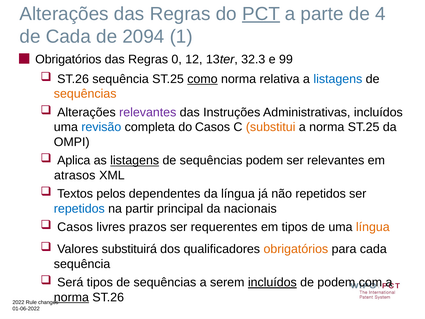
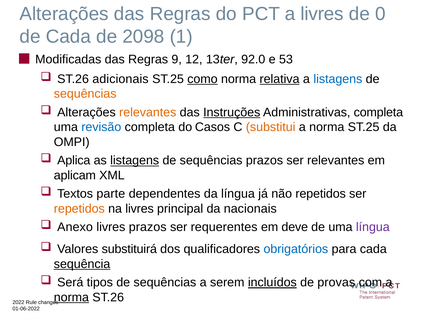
PCT underline: present -> none (261, 14)
a parte: parte -> livres (322, 14)
4: 4 -> 0 (380, 14)
2094: 2094 -> 2098 (143, 36)
Obrigatórios: Obrigatórios -> Modificadas (68, 59)
0: 0 -> 9 (177, 59)
32.3: 32.3 -> 92.0 (253, 59)
99: 99 -> 53 (286, 59)
ST.26 sequência: sequência -> adicionais (120, 79)
relativa underline: none -> present (280, 79)
relevantes colour: purple -> orange (148, 112)
Instruções underline: none -> present (232, 112)
Administrativas incluídos: incluídos -> completa (378, 112)
sequências podem: podem -> prazos (264, 160)
atrasos: atrasos -> aplicam (75, 175)
pelos: pelos -> parte (111, 194)
repetidos colour: blue -> orange (79, 209)
na partir: partir -> livres (140, 209)
Casos: Casos -> Anexo (75, 227)
em tipos: tipos -> deve (295, 227)
língua colour: orange -> purple (373, 227)
obrigatórios colour: orange -> blue (296, 249)
sequência underline: none -> present (82, 264)
de podem: podem -> provas (336, 282)
